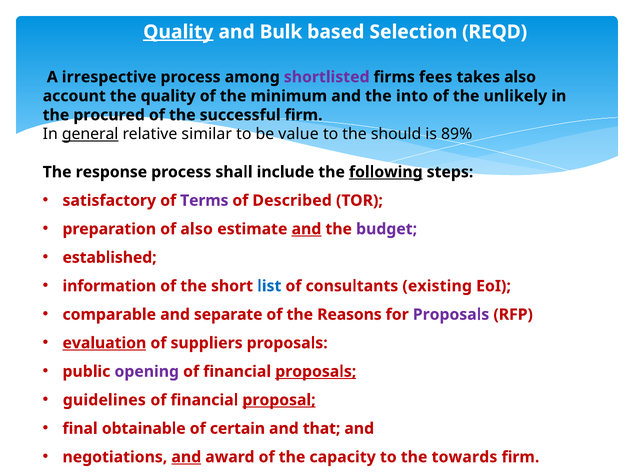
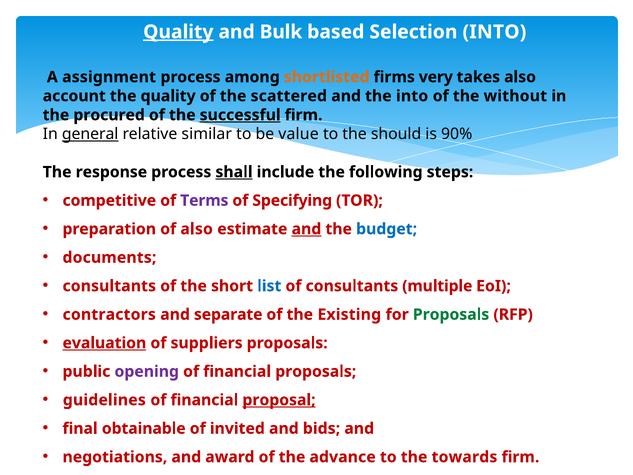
Selection REQD: REQD -> INTO (494, 32)
irrespective: irrespective -> assignment (109, 77)
shortlisted colour: purple -> orange (327, 77)
fees: fees -> very (436, 77)
minimum: minimum -> scattered (289, 96)
unlikely: unlikely -> without (515, 96)
successful underline: none -> present (240, 115)
89%: 89% -> 90% (457, 134)
shall underline: none -> present (234, 172)
following underline: present -> none (386, 172)
satisfactory: satisfactory -> competitive (109, 200)
Described: Described -> Specifying (292, 200)
budget colour: purple -> blue (387, 229)
established: established -> documents (109, 257)
information: information -> consultants (109, 286)
existing: existing -> multiple (437, 286)
comparable: comparable -> contractors (109, 314)
Reasons: Reasons -> Existing (349, 314)
Proposals colour: purple -> green (451, 314)
proposals underline: present -> none (316, 371)
certain: certain -> invited (237, 428)
that: that -> bids (322, 428)
and underline: present -> none (186, 457)
capacity: capacity -> advance (343, 457)
